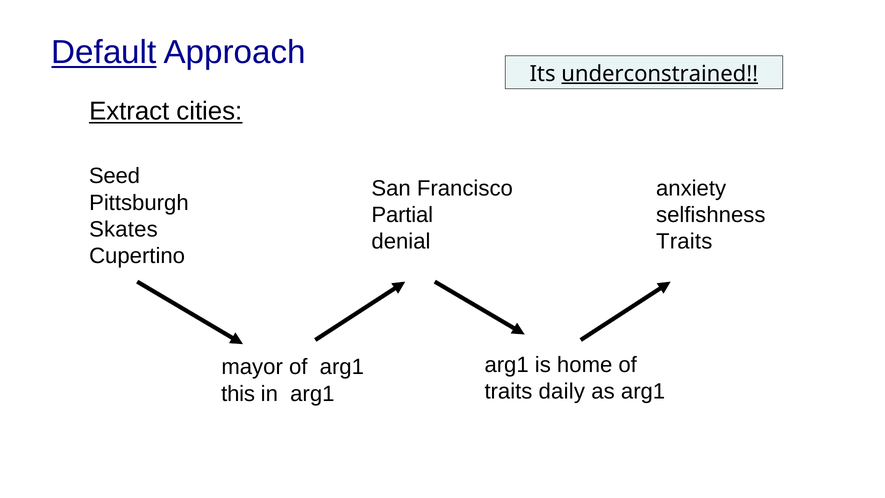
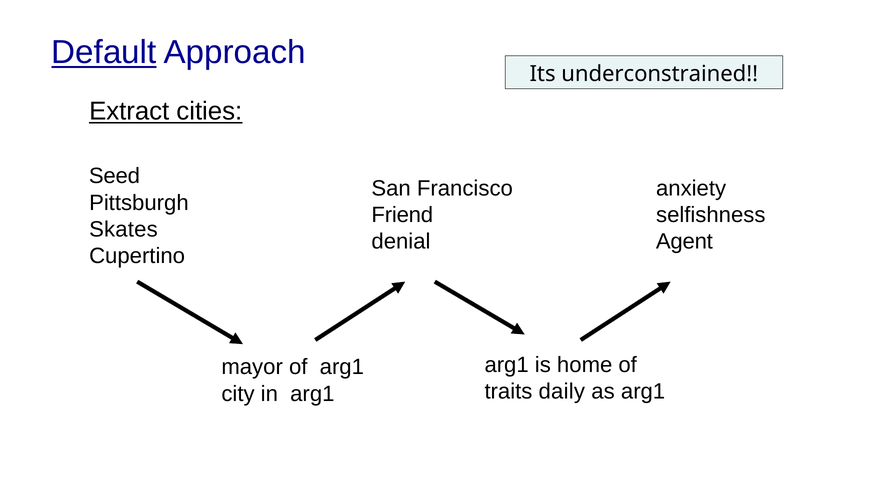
underconstrained underline: present -> none (660, 74)
Partial: Partial -> Friend (402, 215)
Traits: Traits -> Agent (684, 241)
this: this -> city (238, 394)
